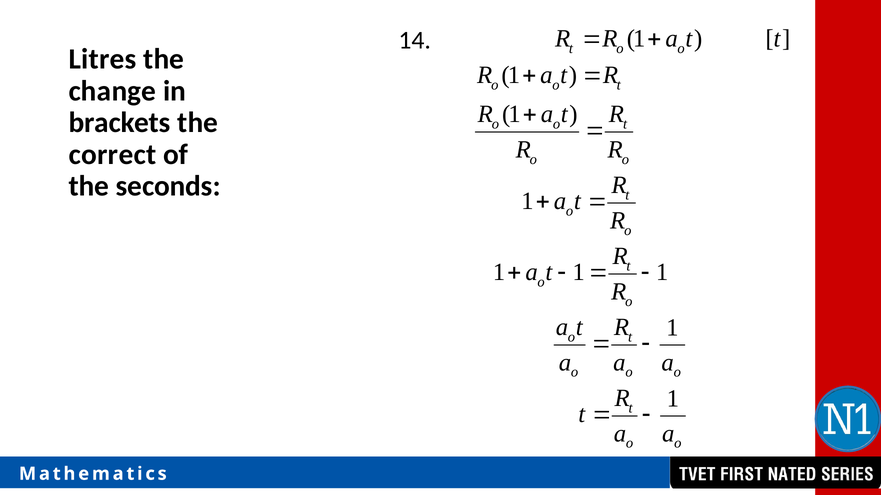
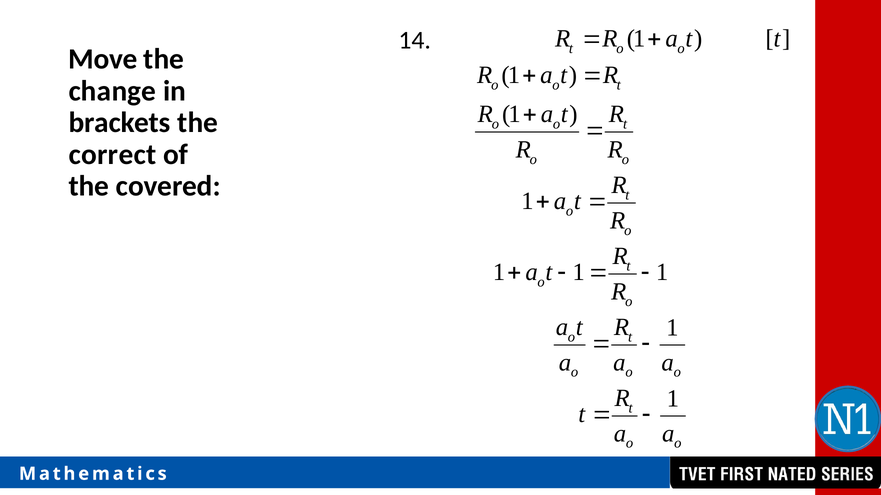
Litres: Litres -> Move (103, 59)
seconds: seconds -> covered (168, 186)
